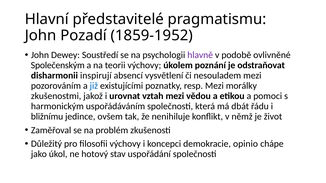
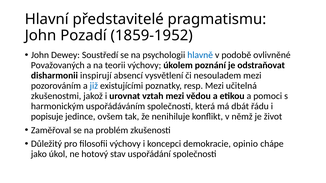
hlavně colour: purple -> blue (200, 55)
Společenským: Společenským -> Považovaných (58, 65)
morálky: morálky -> učitelná (241, 86)
bližnímu: bližnímu -> popisuje (47, 117)
